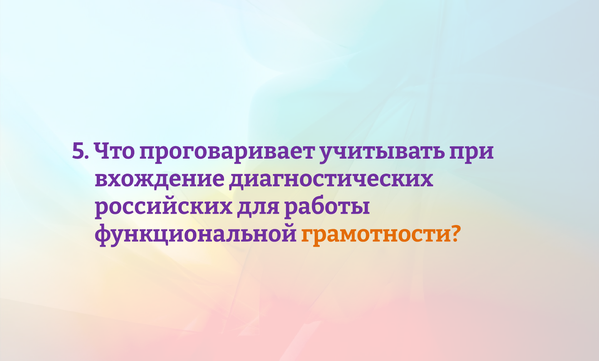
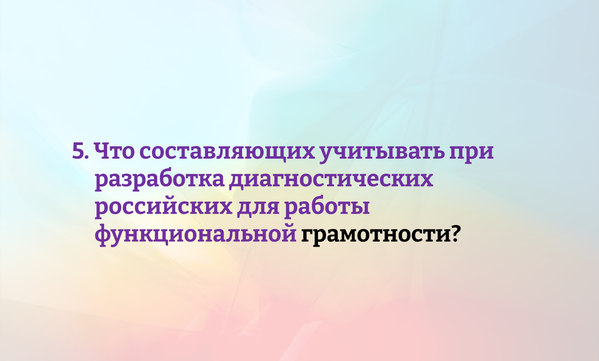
проговаривает: проговаривает -> составляющих (227, 151)
вхождение: вхождение -> разработка (160, 179)
грамотности colour: orange -> black (381, 234)
